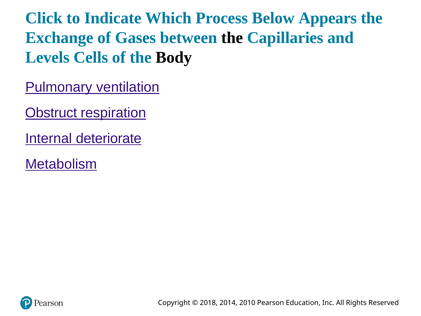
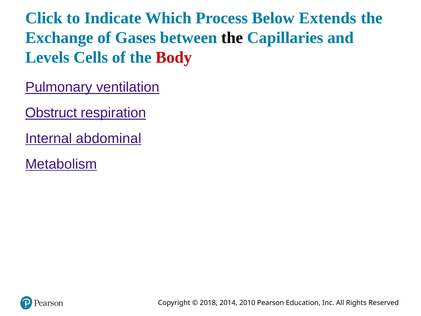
Appears: Appears -> Extends (328, 18)
Body colour: black -> red (174, 57)
deteriorate: deteriorate -> abdominal (109, 139)
